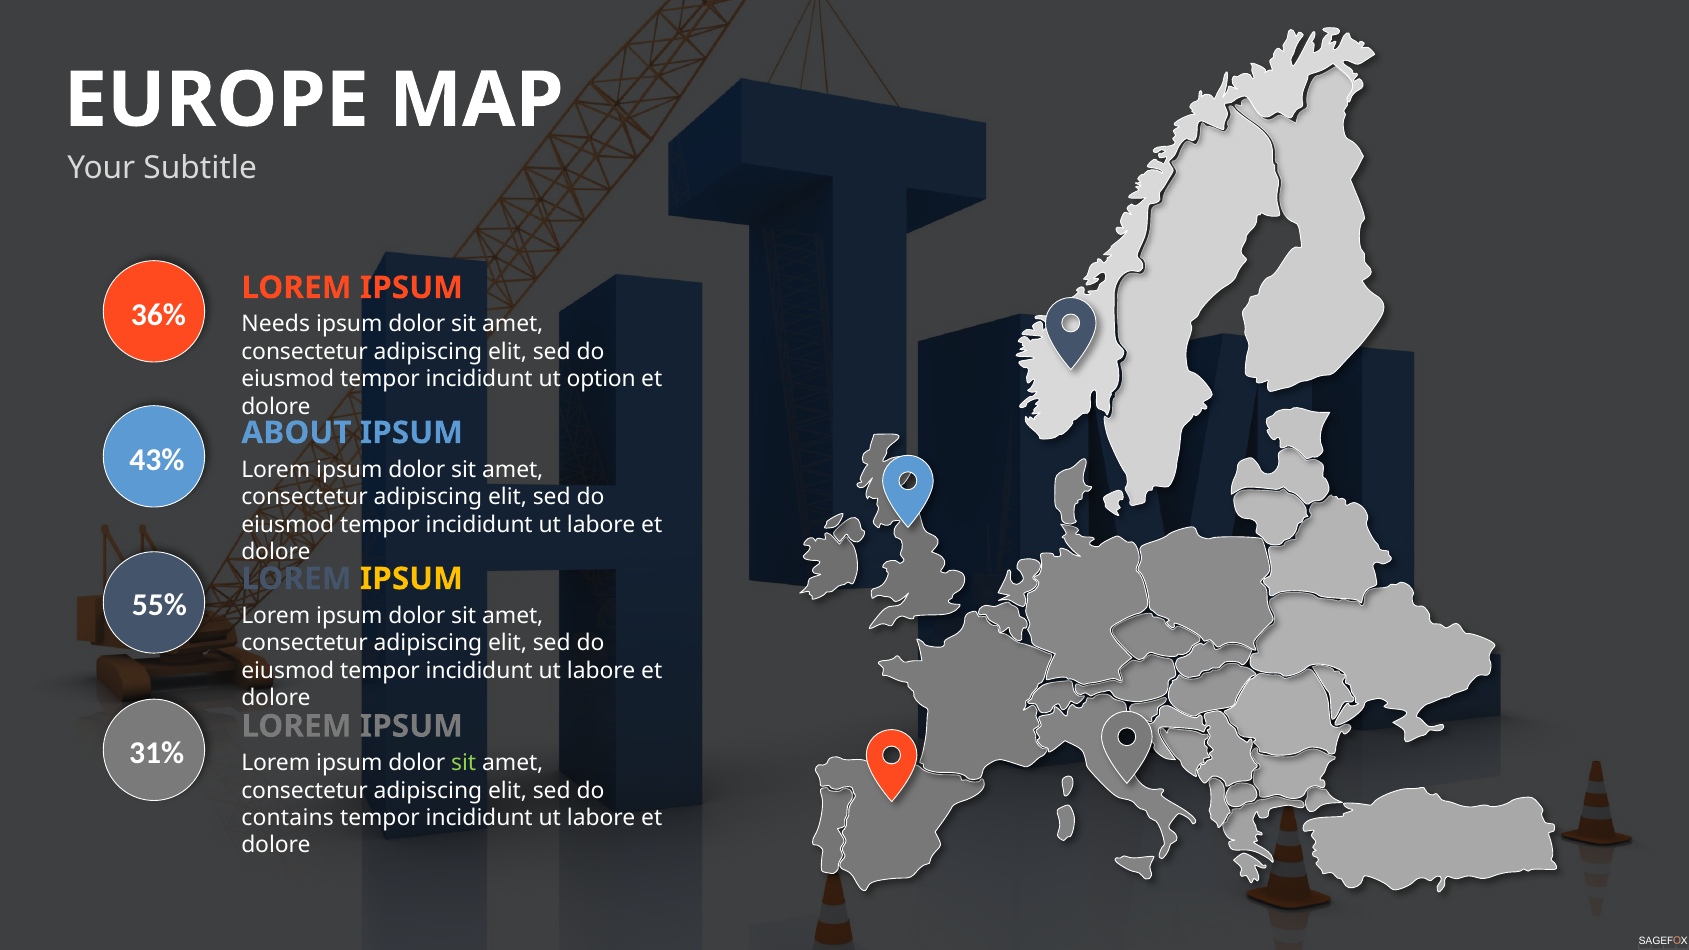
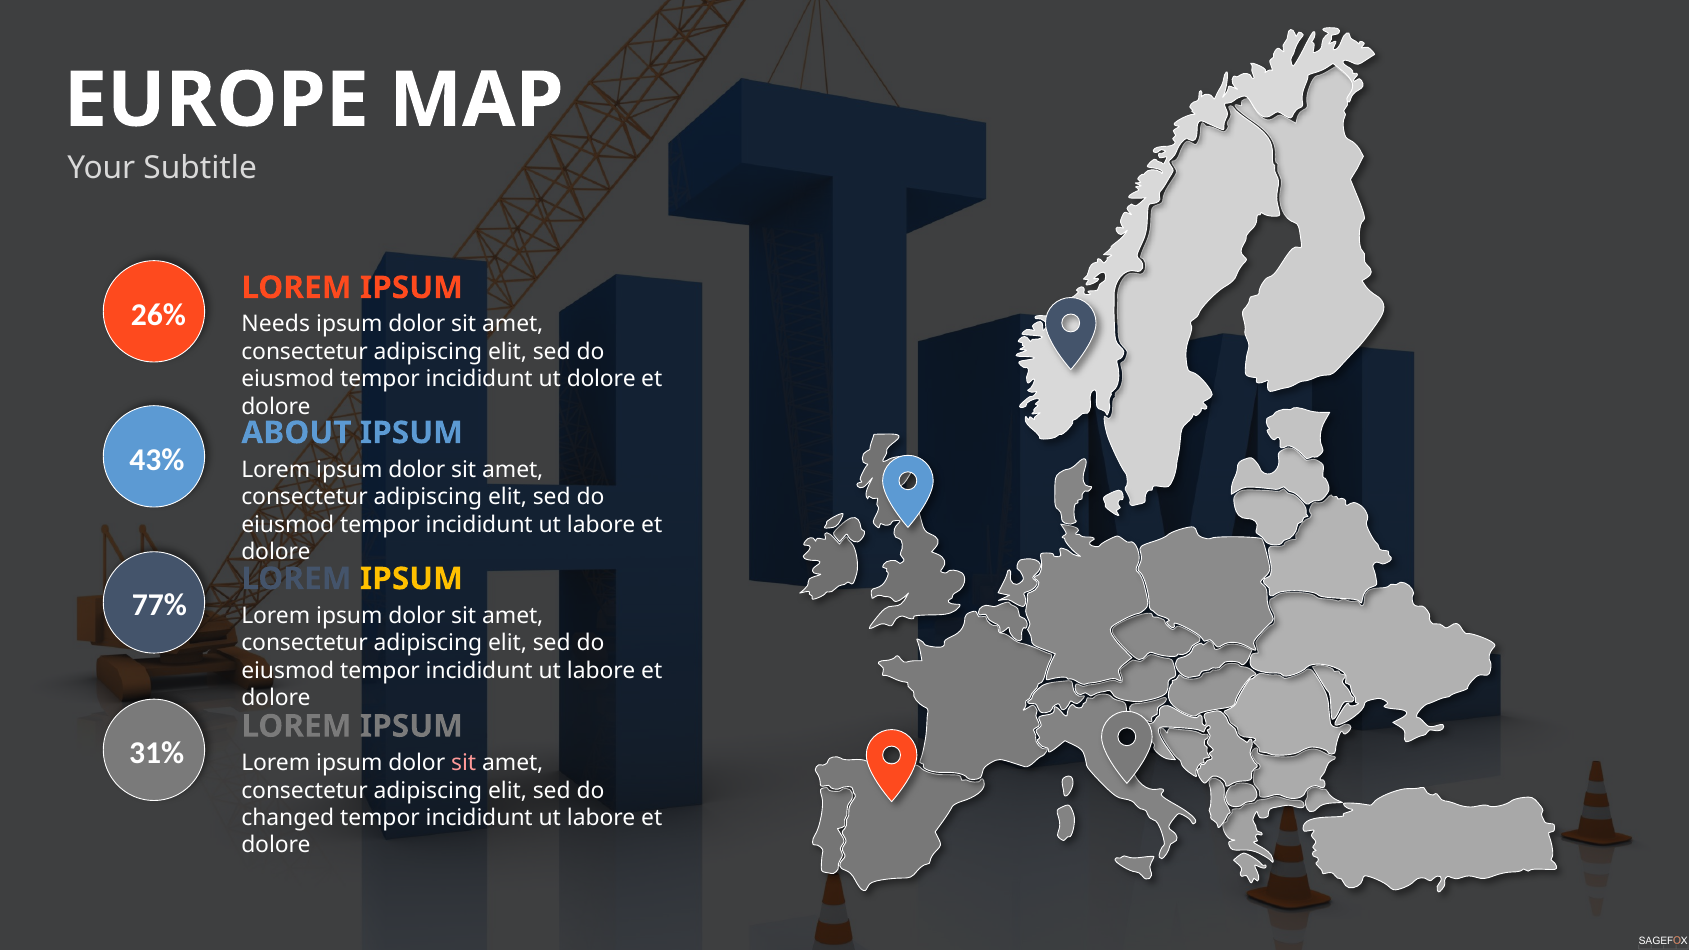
36%: 36% -> 26% (158, 315)
ut option: option -> dolore (601, 379)
55%: 55% -> 77% (159, 605)
sit colour: light green -> pink (464, 763)
contains: contains -> changed (288, 818)
